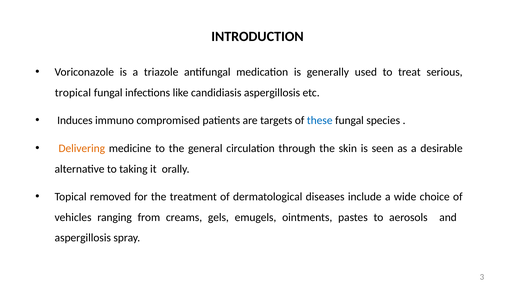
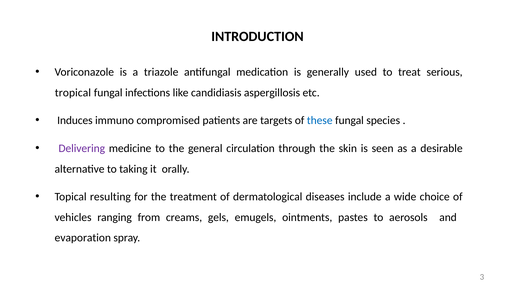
Delivering colour: orange -> purple (82, 148)
removed: removed -> resulting (110, 196)
aspergillosis: aspergillosis -> evaporation (83, 238)
